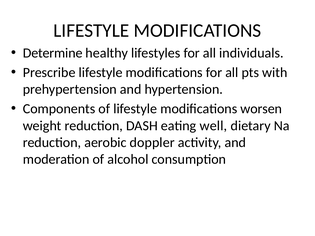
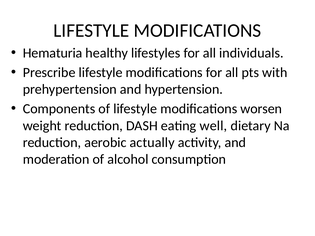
Determine: Determine -> Hematuria (53, 53)
doppler: doppler -> actually (152, 143)
